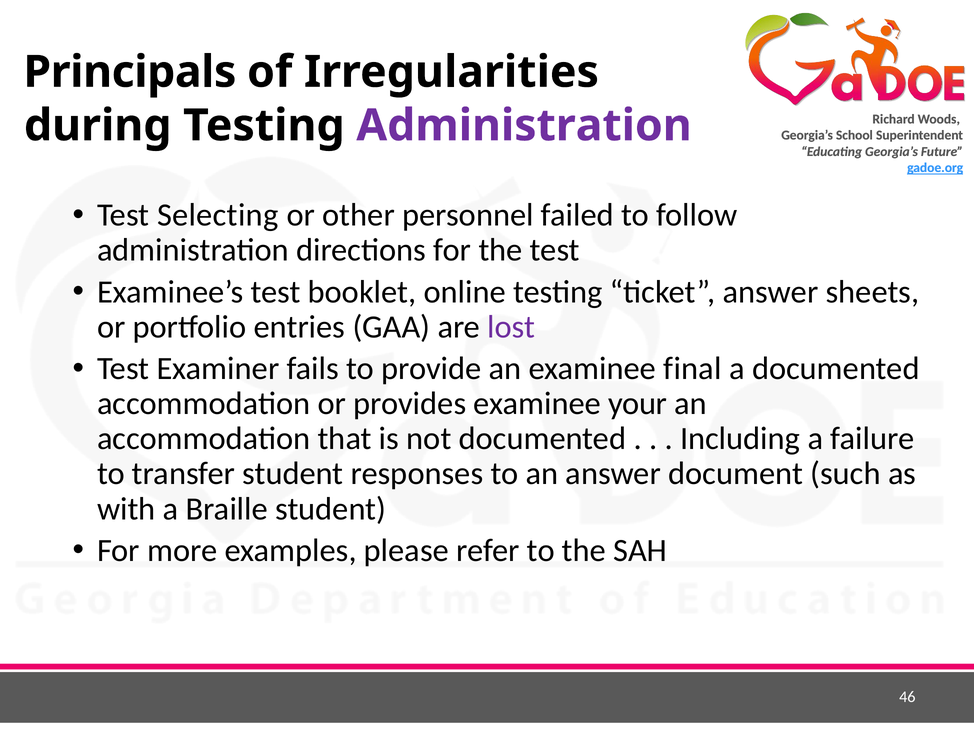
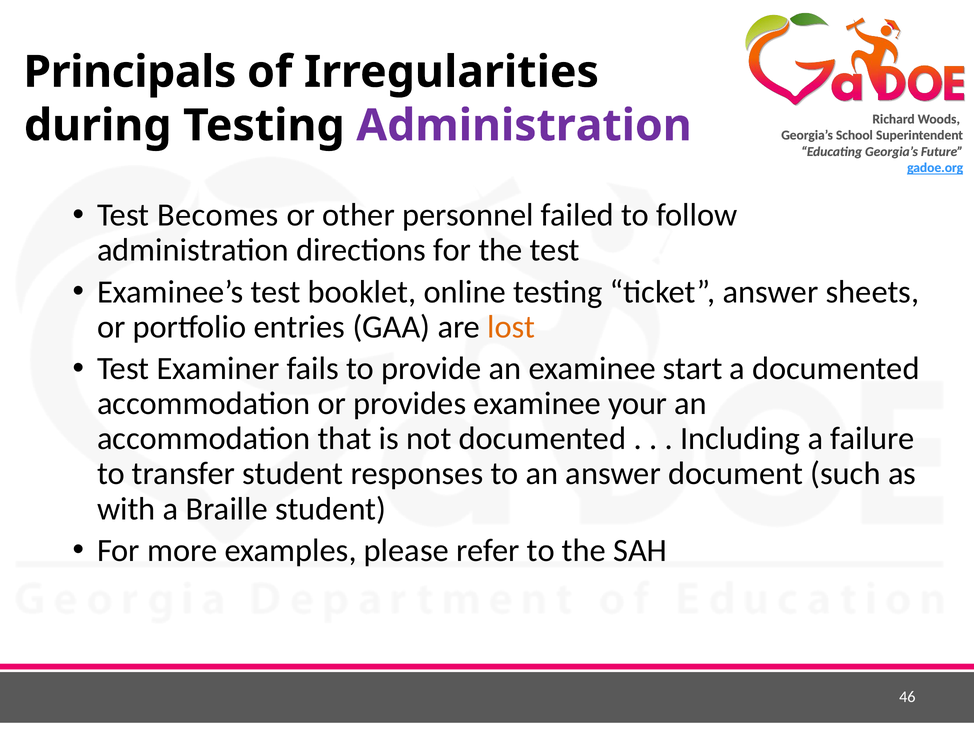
Selecting: Selecting -> Becomes (218, 215)
lost colour: purple -> orange (511, 327)
final: final -> start (693, 369)
